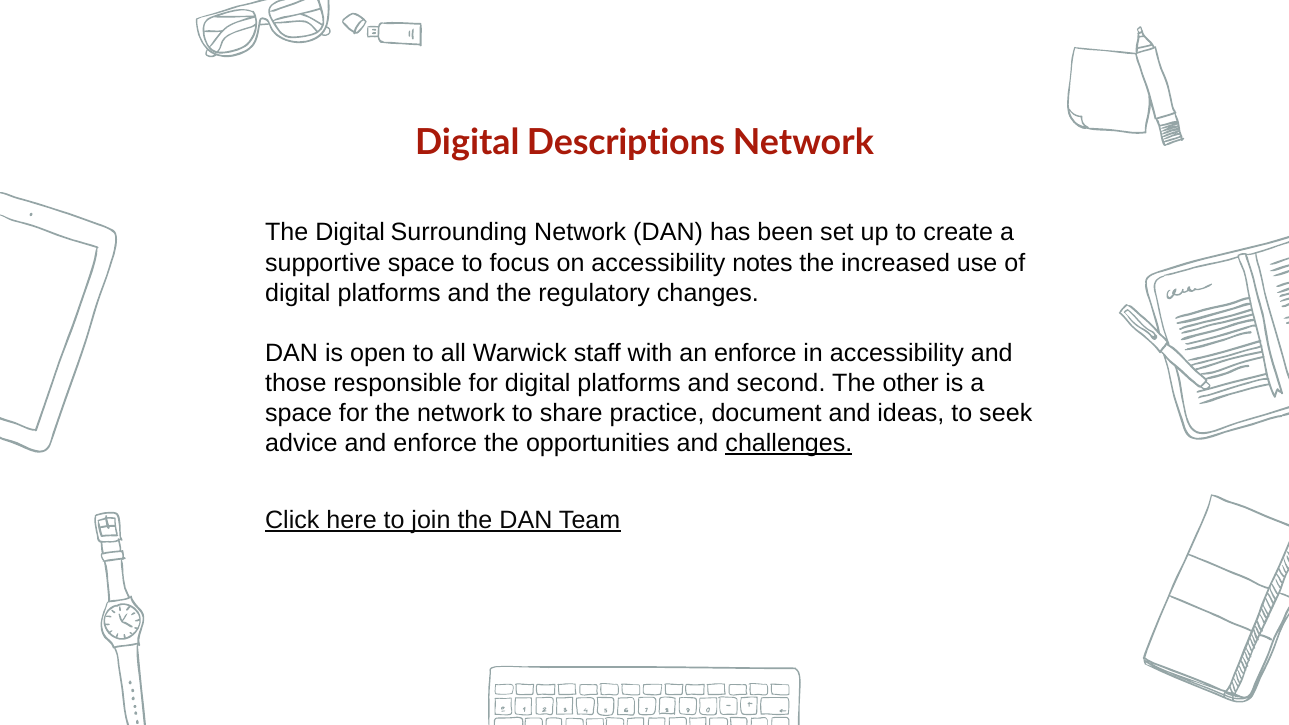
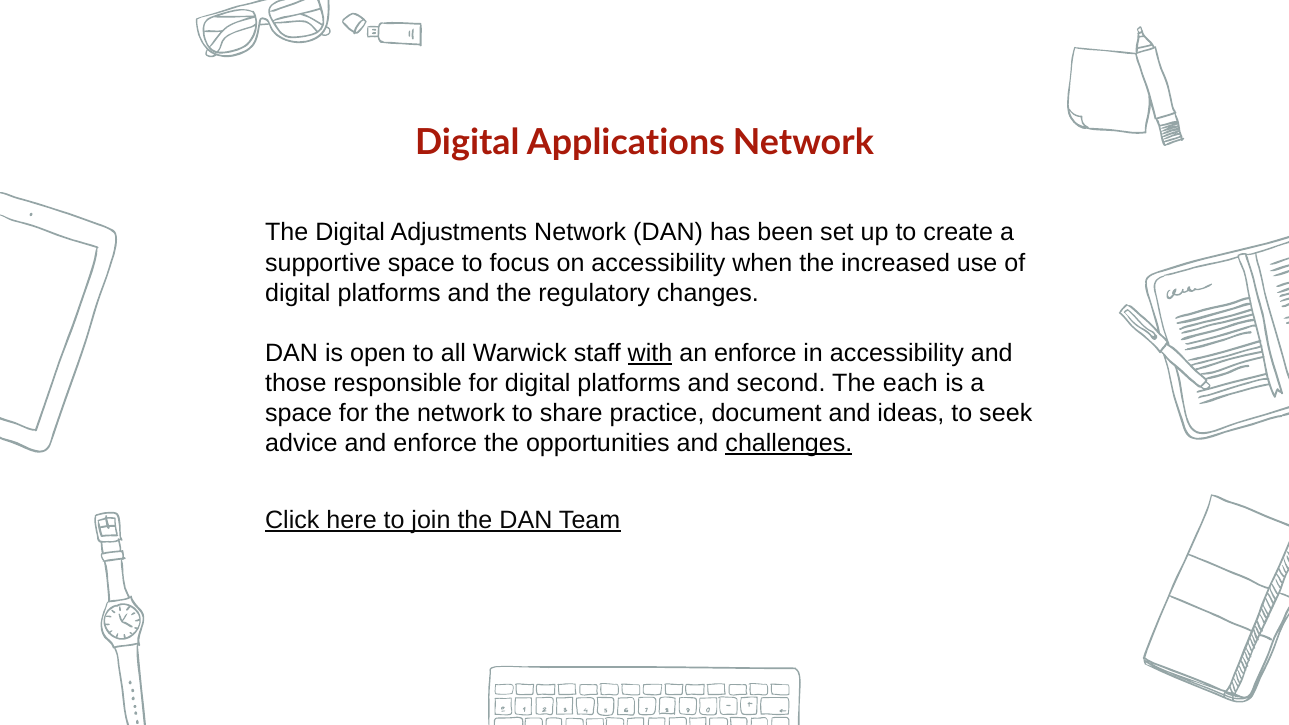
Descriptions: Descriptions -> Applications (626, 142)
Surrounding: Surrounding -> Adjustments (459, 233)
notes: notes -> when (762, 263)
with underline: none -> present (650, 353)
other: other -> each (910, 383)
